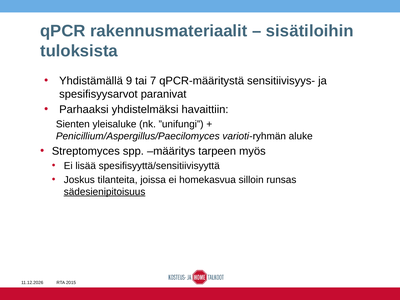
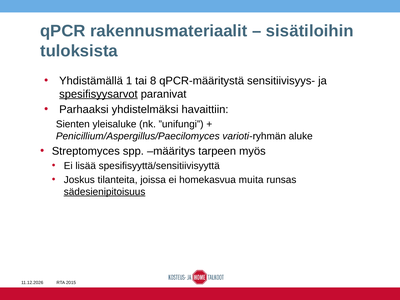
9: 9 -> 1 (129, 81)
7: 7 -> 8 (153, 81)
spesifisyysarvot underline: none -> present (98, 94)
silloin: silloin -> muita (251, 180)
